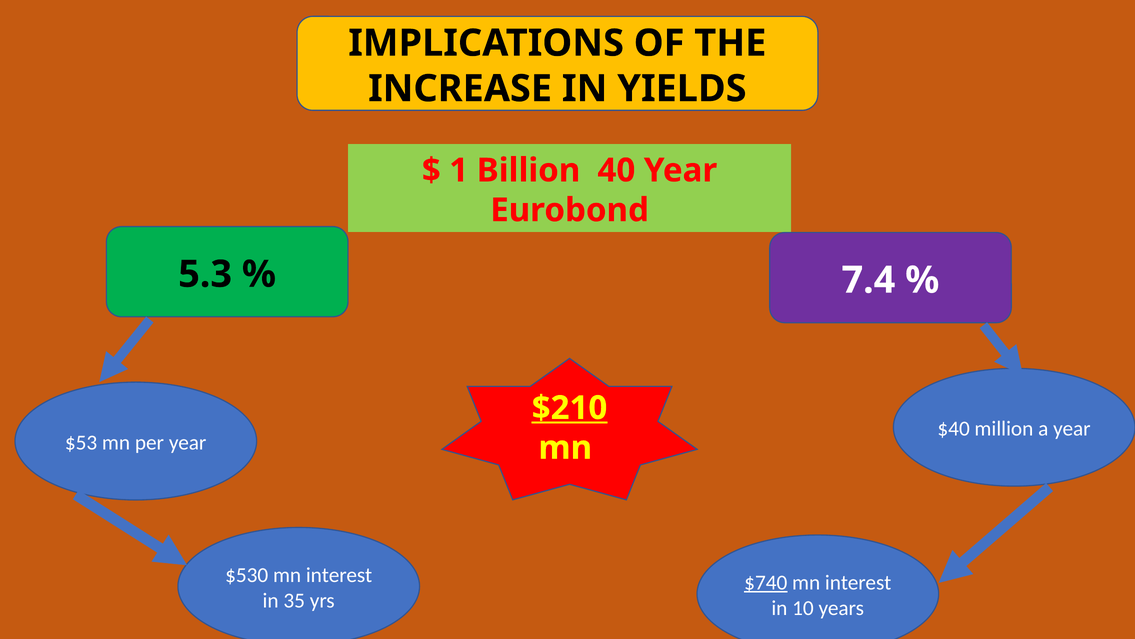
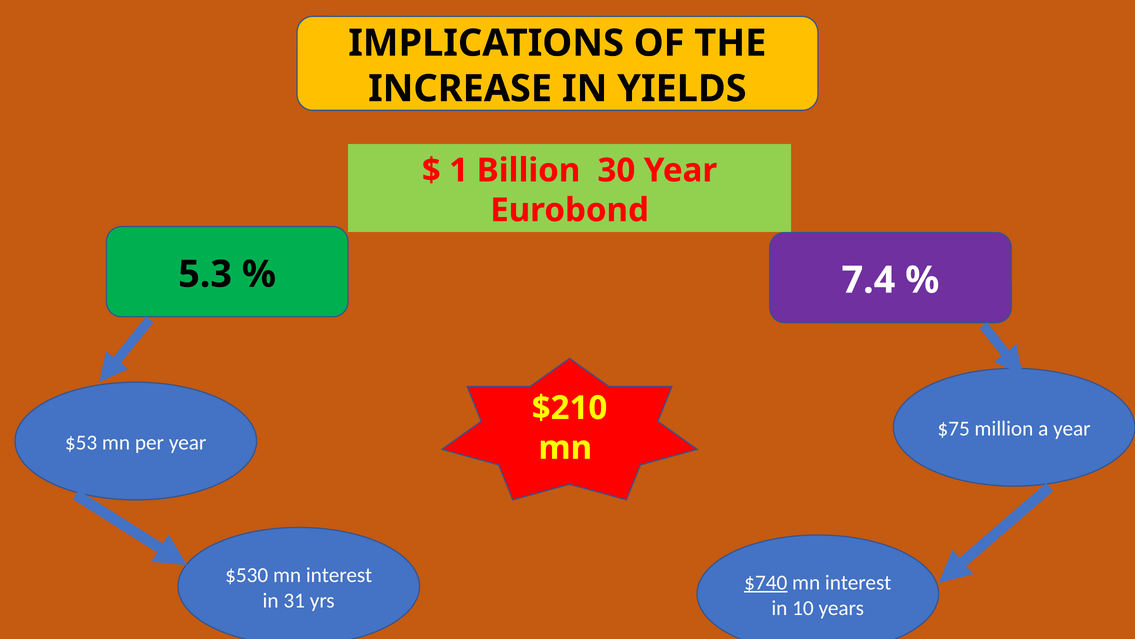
40: 40 -> 30 (616, 170)
$210 underline: present -> none (570, 408)
$40: $40 -> $75 (954, 428)
35: 35 -> 31 (294, 600)
